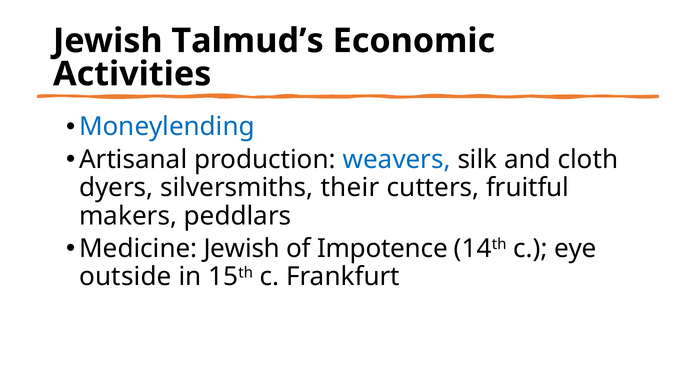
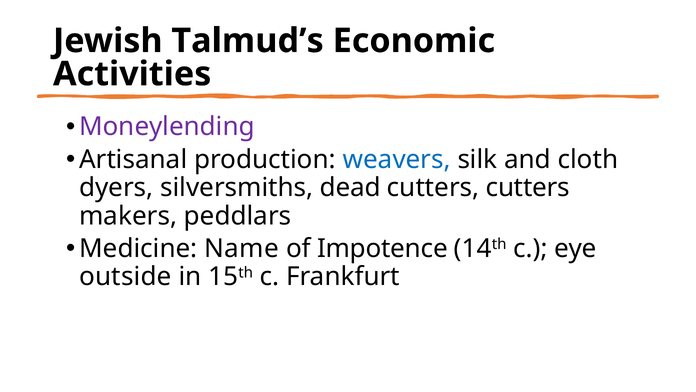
Moneylending colour: blue -> purple (167, 127)
their: their -> dead (350, 187)
cutters fruitful: fruitful -> cutters (528, 187)
Medicine Jewish: Jewish -> Name (242, 248)
